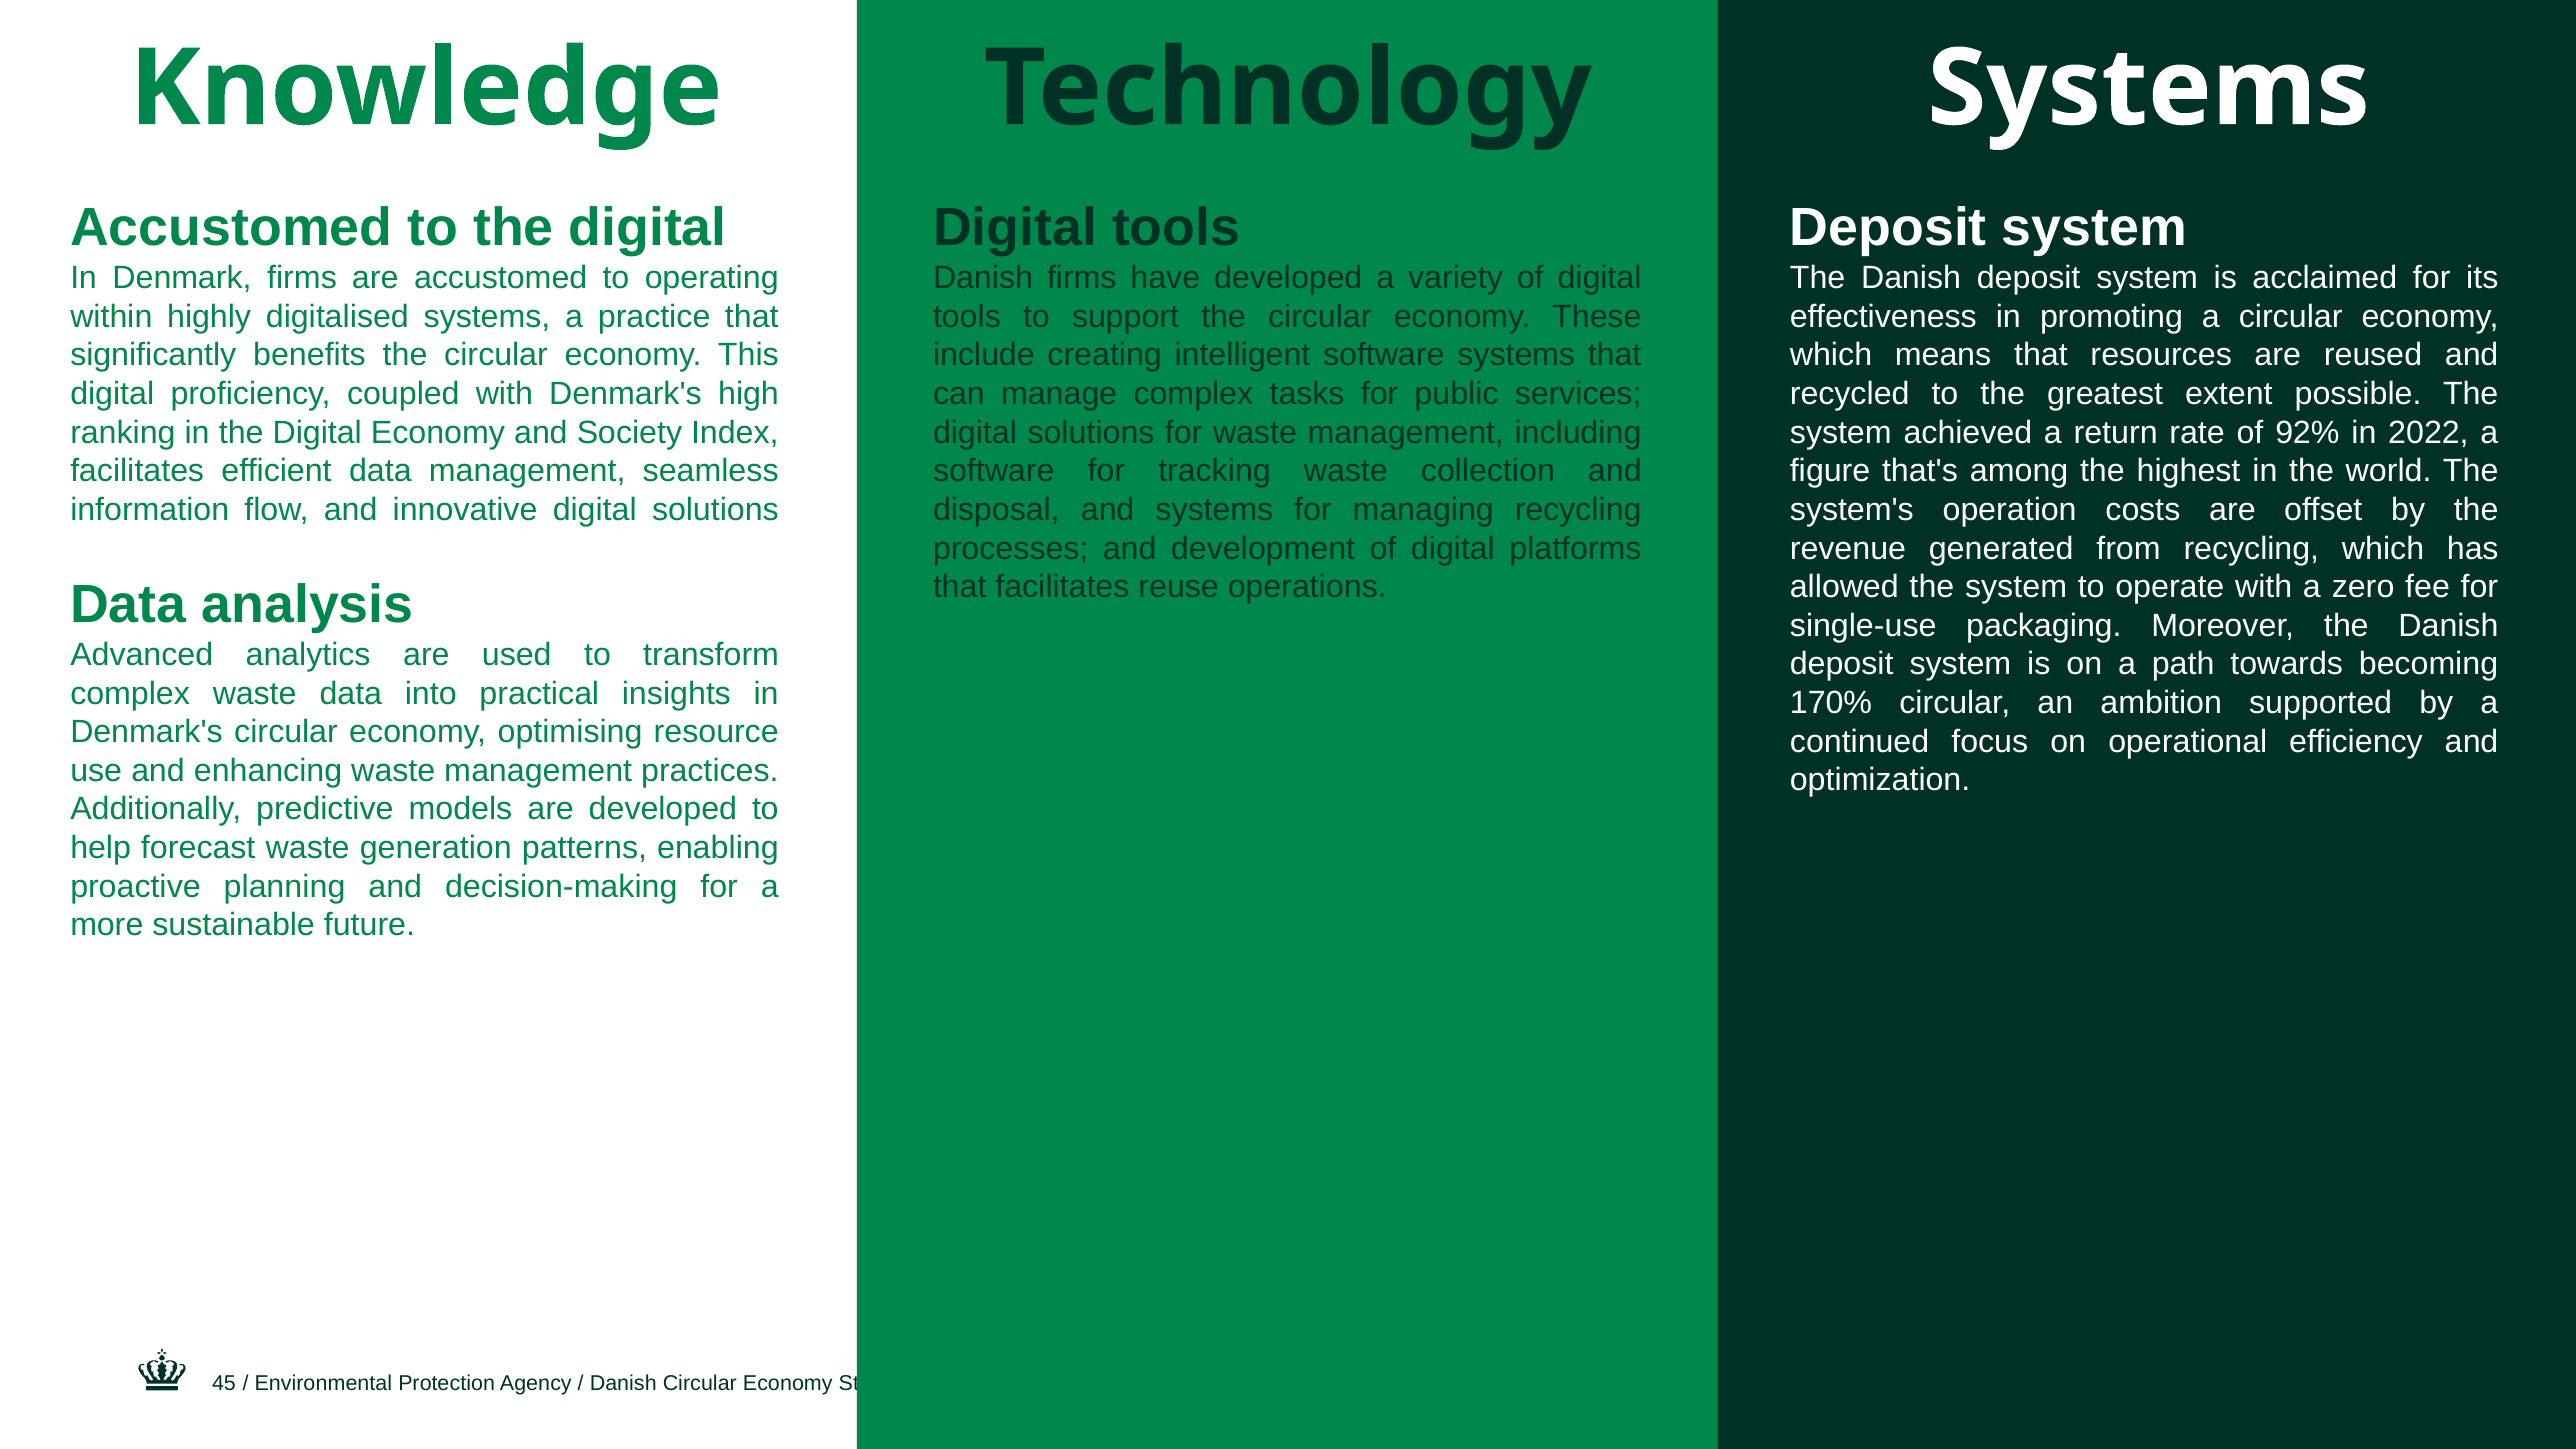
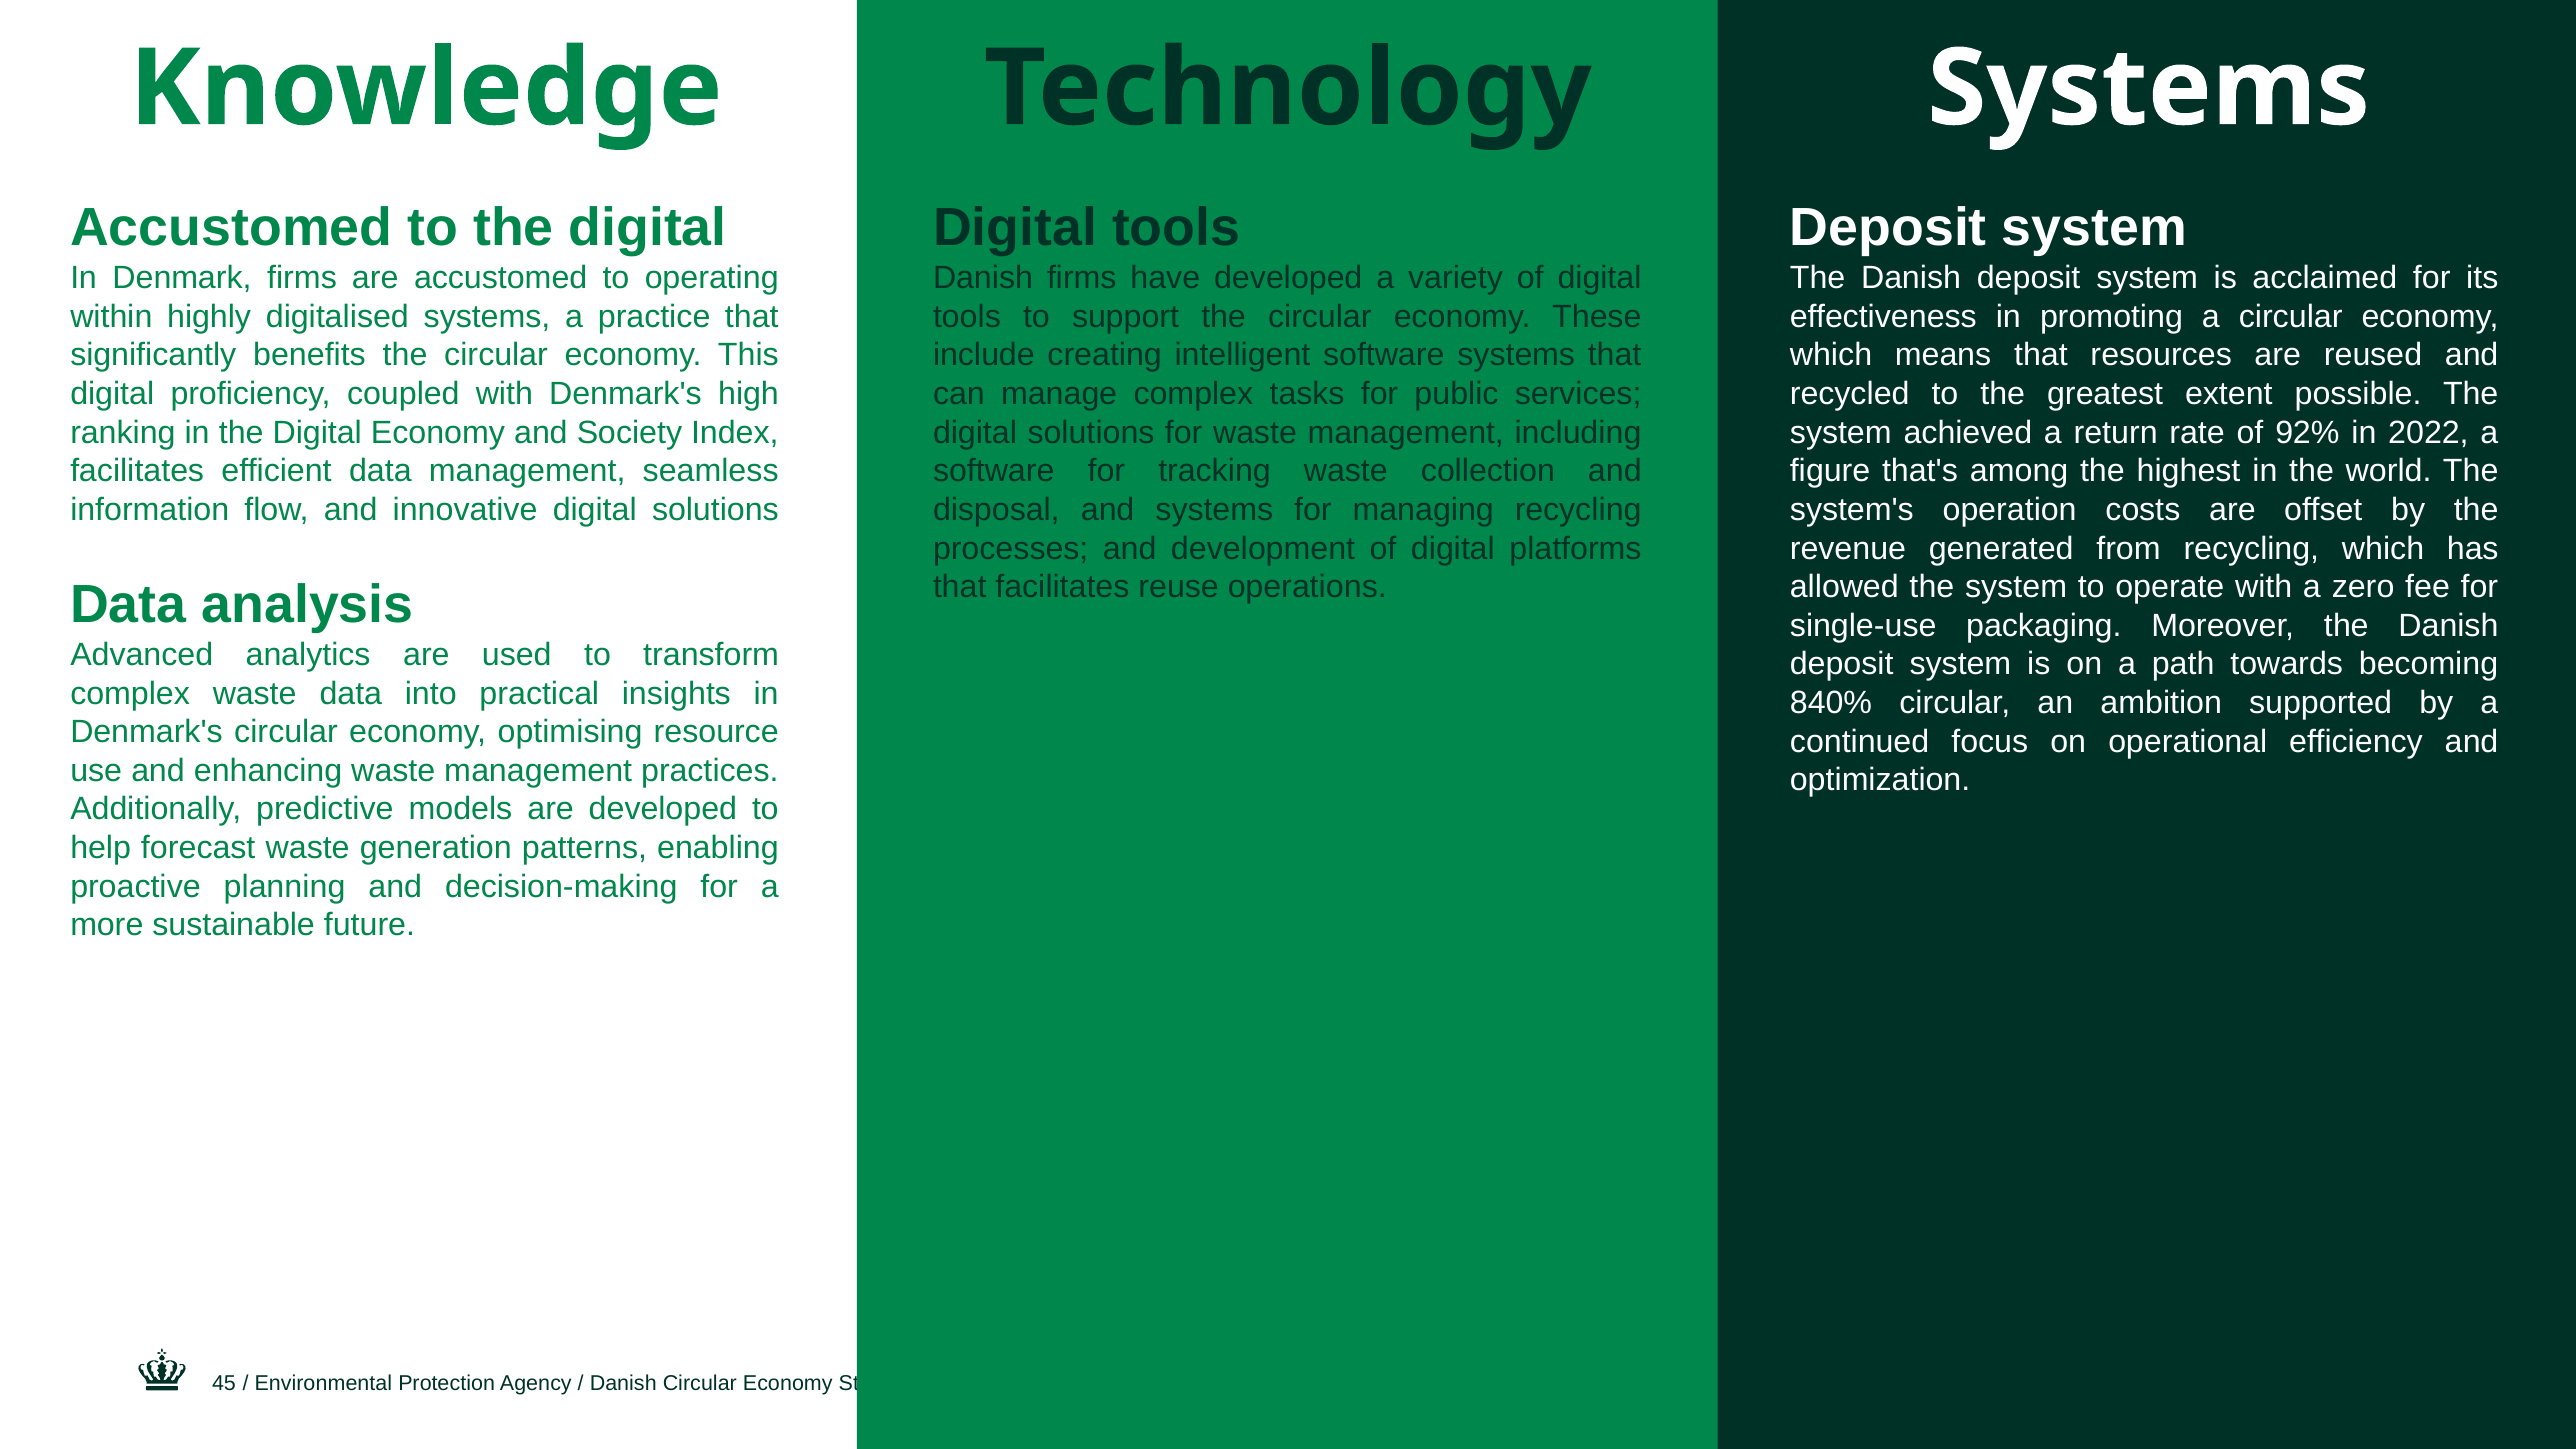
170%: 170% -> 840% (1831, 703)
